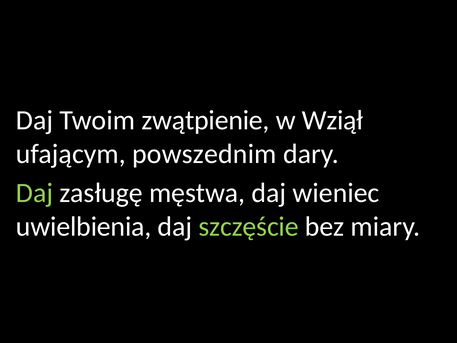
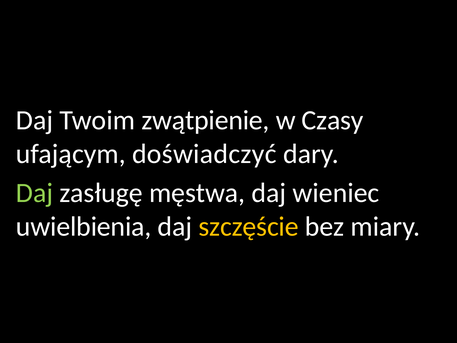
Wziął: Wziął -> Czasy (333, 120)
powszednim: powszednim -> doświadczyć (204, 154)
szczęście colour: light green -> yellow (249, 226)
